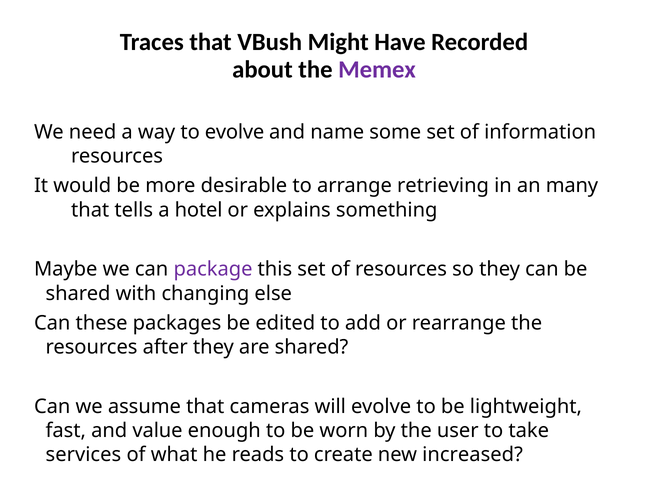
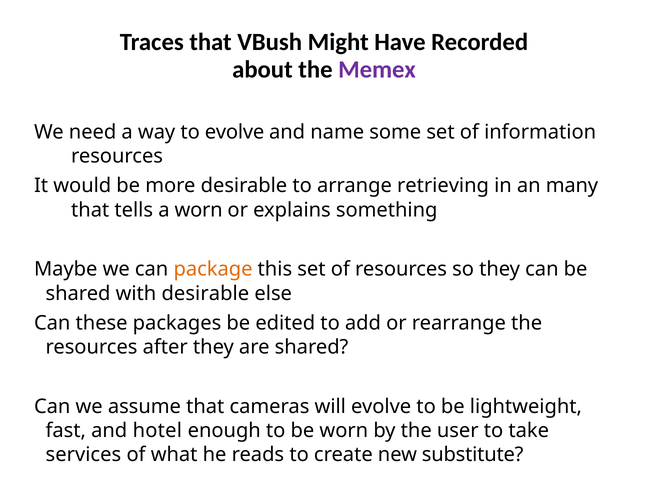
a hotel: hotel -> worn (199, 210)
package colour: purple -> orange (213, 269)
with changing: changing -> desirable (205, 294)
value: value -> hotel (157, 431)
increased: increased -> substitute (473, 455)
